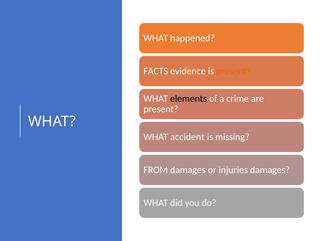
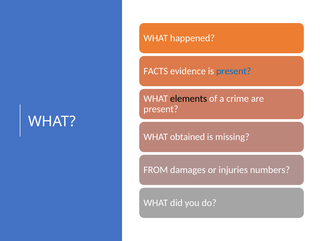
present colour: orange -> blue (234, 71)
accident: accident -> obtained (187, 137)
injuries damages: damages -> numbers (270, 170)
